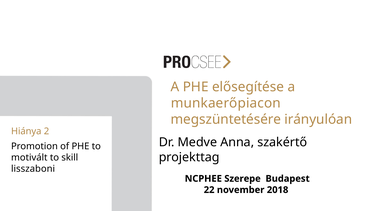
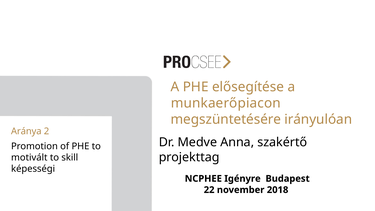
Hiánya: Hiánya -> Aránya (26, 131)
lisszaboni: lisszaboni -> képességi (33, 169)
Szerepe: Szerepe -> Igényre (242, 179)
